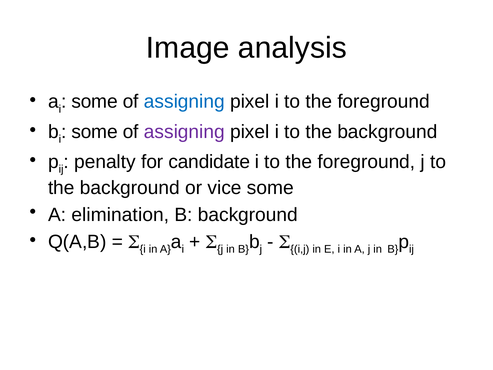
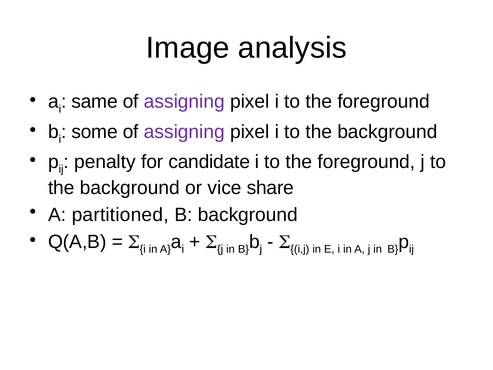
some: some -> same (95, 102)
assigning colour: blue -> purple (184, 102)
vice some: some -> share (270, 188)
elimination: elimination -> partitioned (120, 215)
